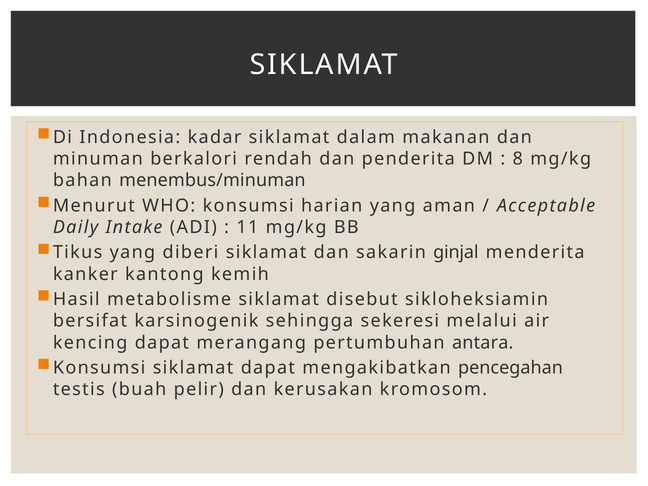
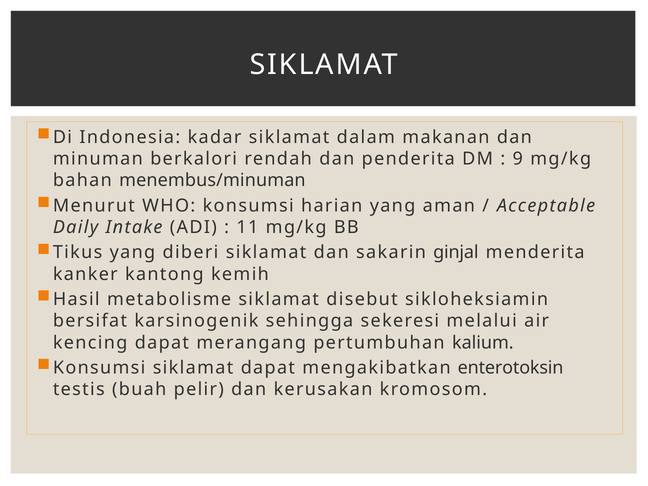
8: 8 -> 9 (518, 159)
antara: antara -> kalium (483, 343)
pencegahan: pencegahan -> enterotoksin (511, 368)
